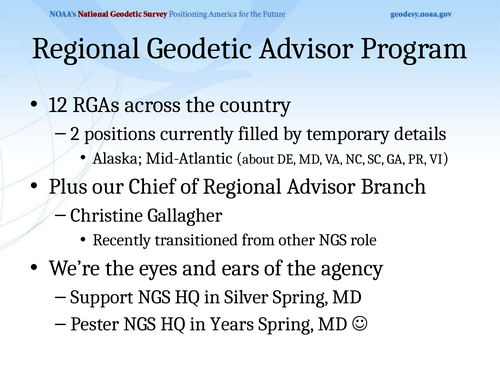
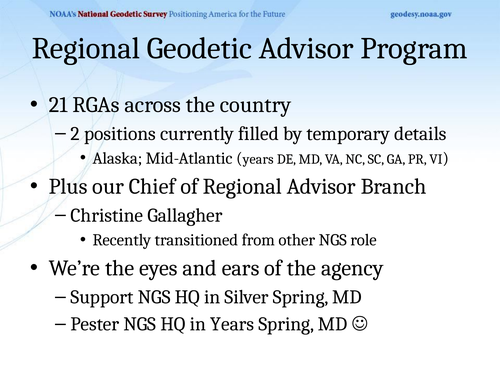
12: 12 -> 21 (58, 105)
about: about -> years (258, 159)
